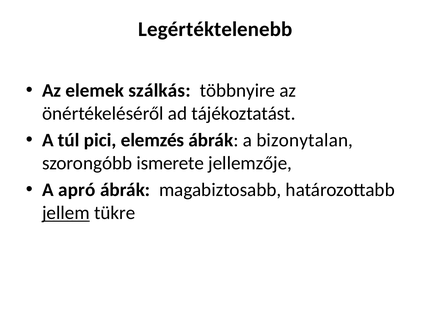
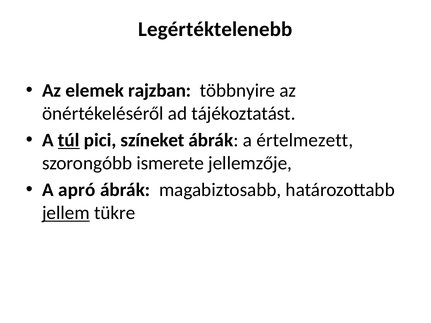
szálkás: szálkás -> rajzban (160, 90)
túl underline: none -> present (69, 140)
elemzés: elemzés -> színeket (153, 140)
bizonytalan: bizonytalan -> értelmezett (305, 140)
